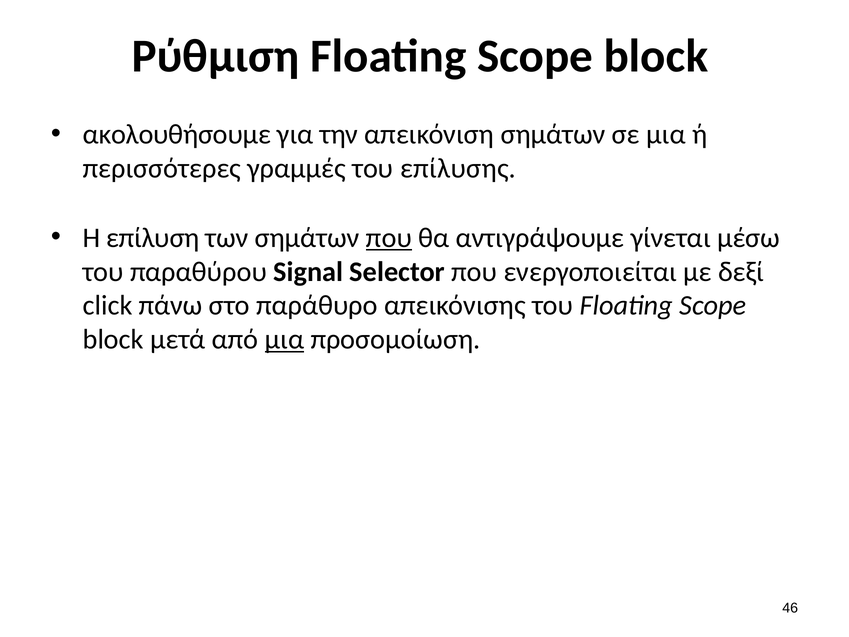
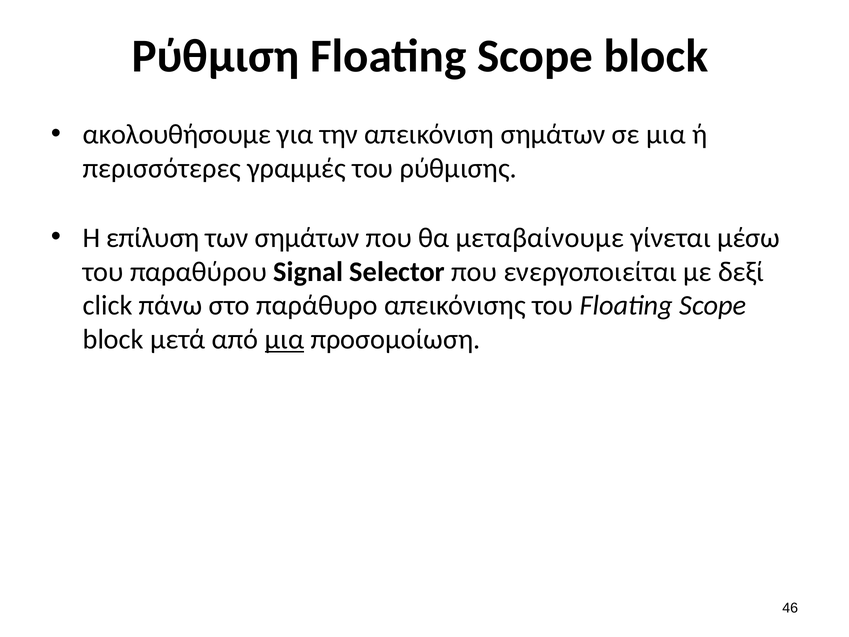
επίλυσης: επίλυσης -> ρύθμισης (458, 168)
που underline: present -> none (389, 238)
αντιγράψουμε: αντιγράψουμε -> μεταβαίνουμε (540, 238)
